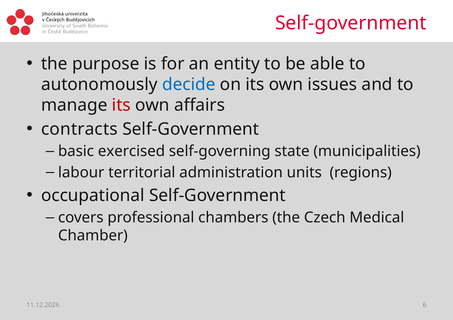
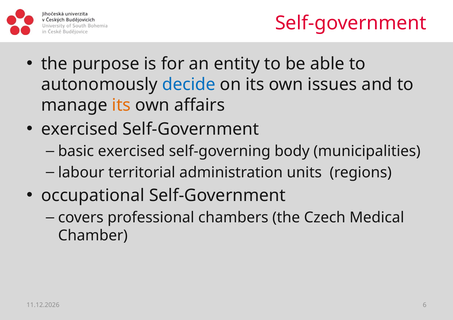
its colour: red -> orange (121, 105)
contracts: contracts -> exercised (80, 129)
state: state -> body (292, 151)
